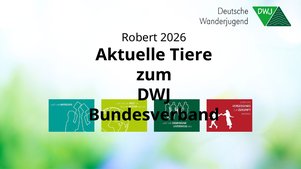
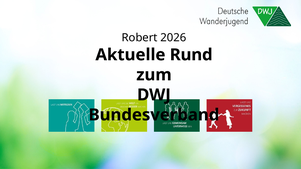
Tiere: Tiere -> Rund (191, 55)
